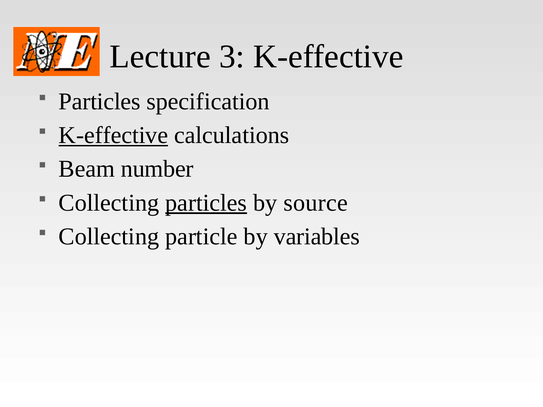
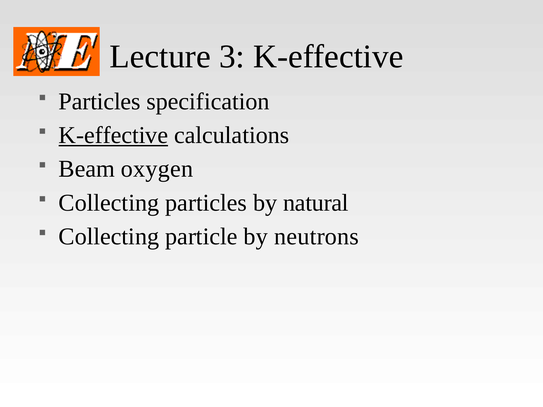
number: number -> oxygen (157, 169)
particles underline: present -> none (206, 203)
source: source -> natural (316, 203)
variables: variables -> neutrons (317, 237)
